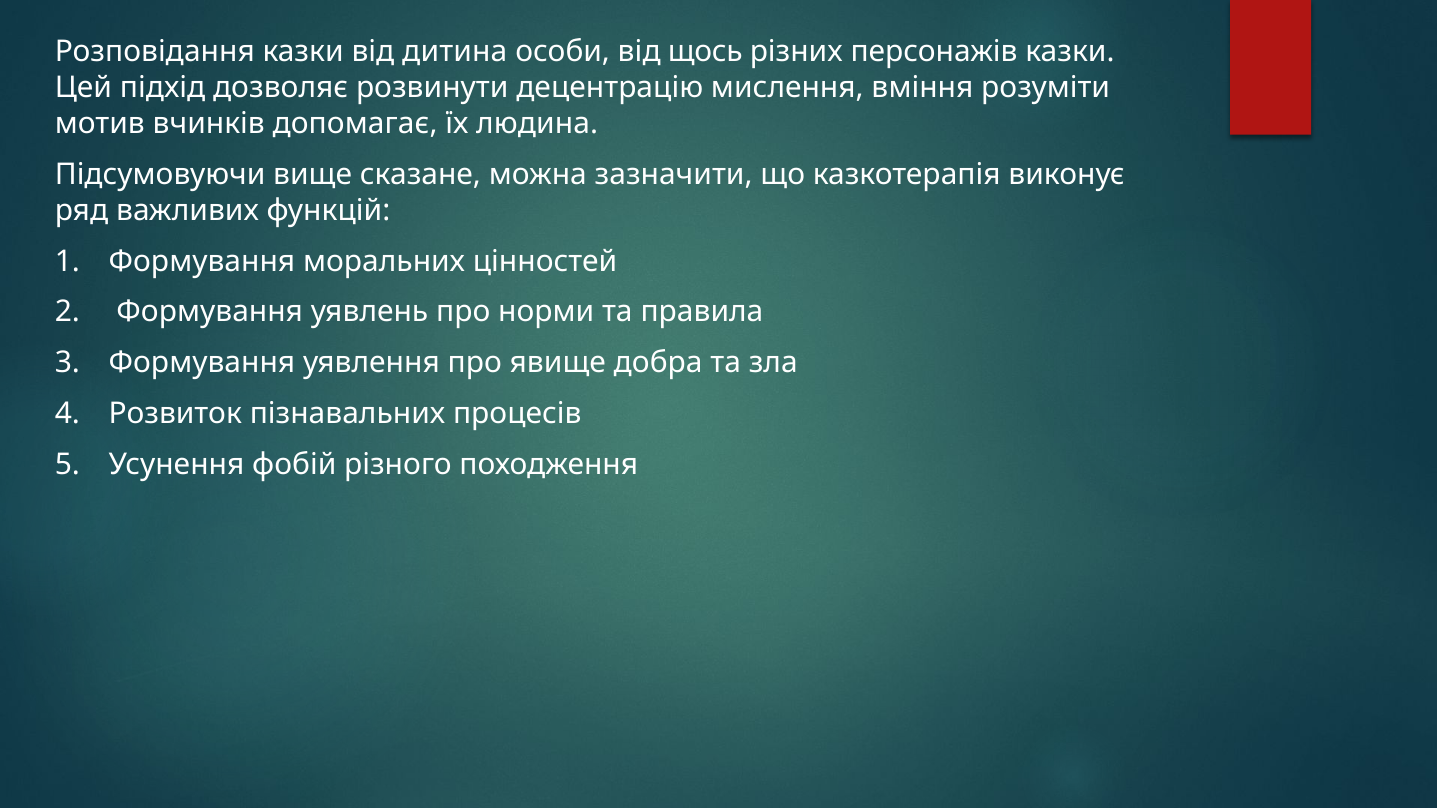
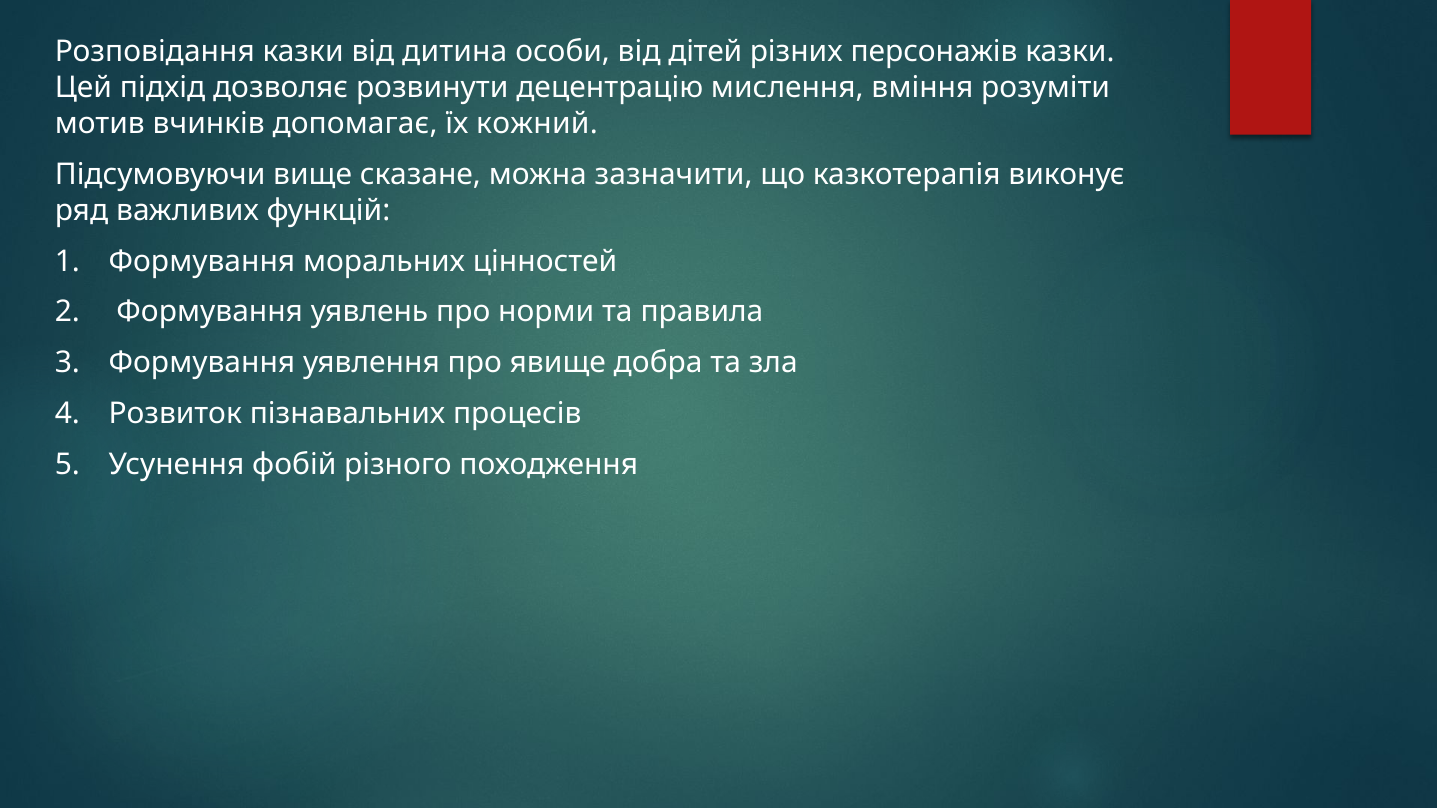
щось: щось -> дітей (705, 52)
людина: людина -> кожний (537, 123)
